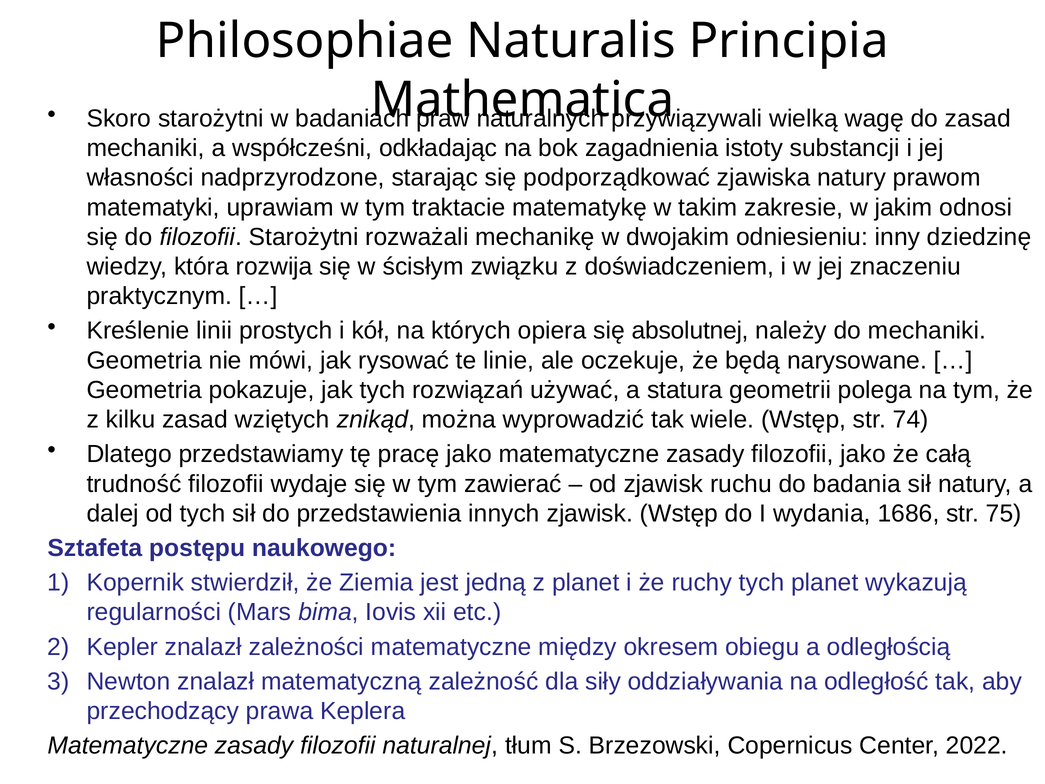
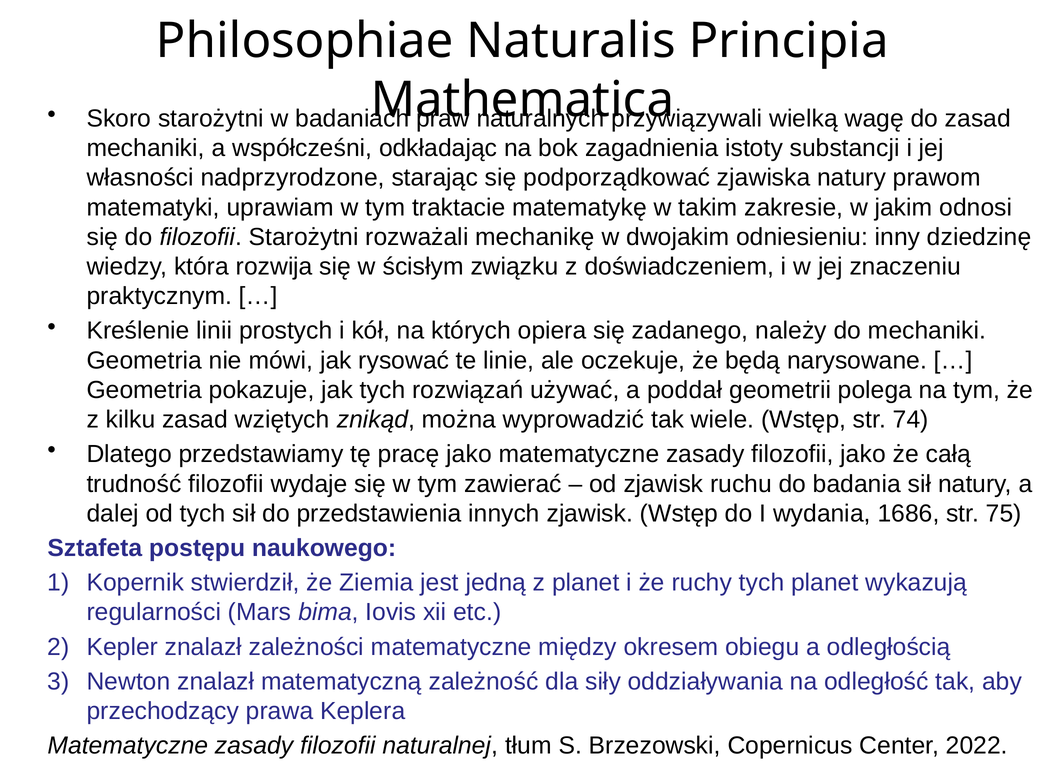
absolutnej: absolutnej -> zadanego (690, 331)
statura: statura -> poddał (685, 390)
